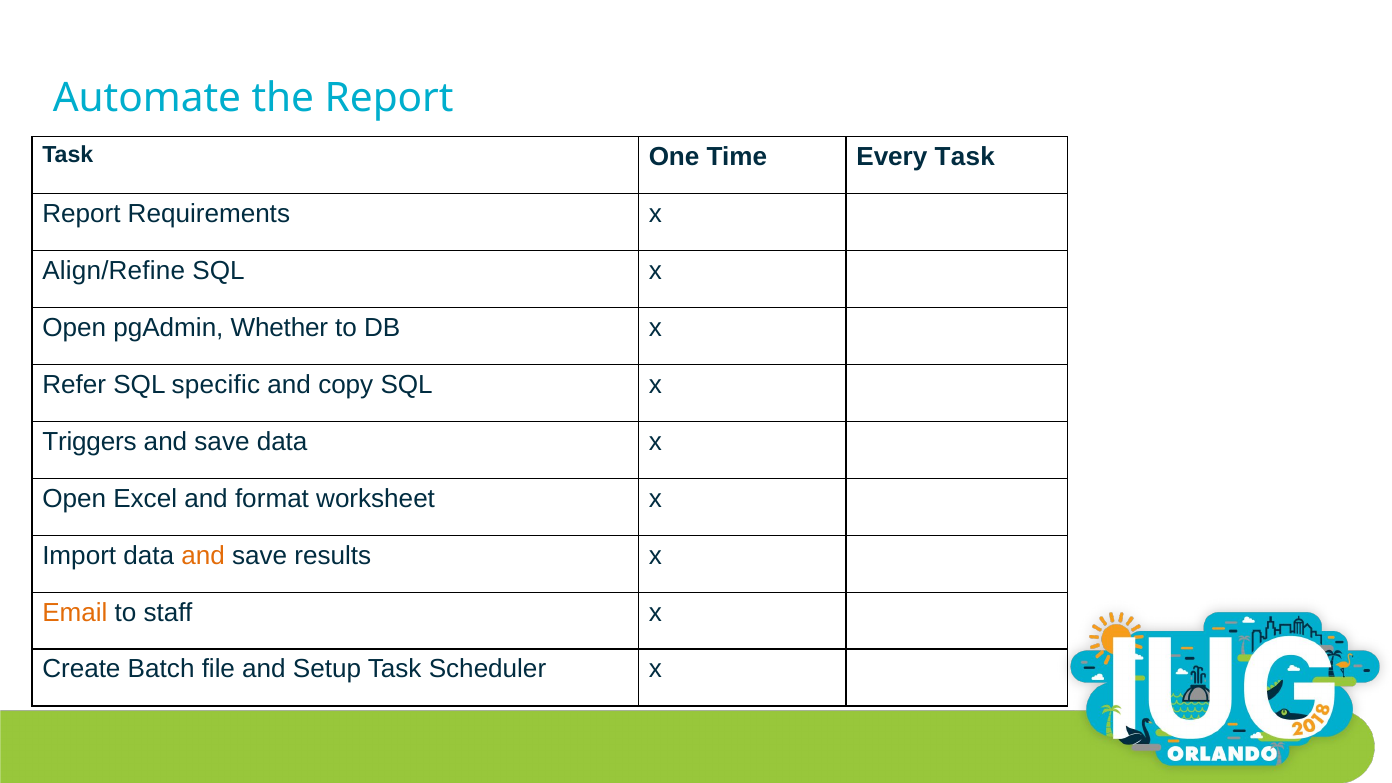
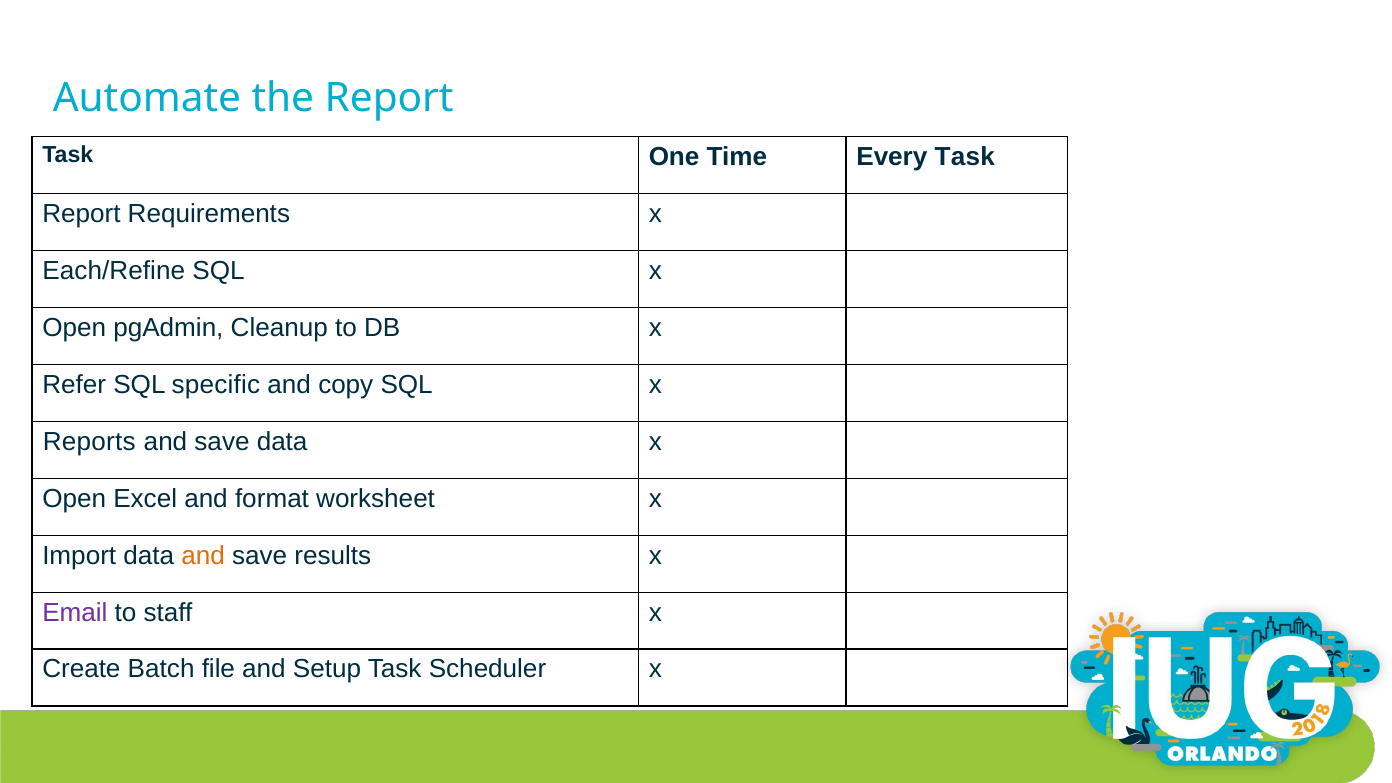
Align/Refine: Align/Refine -> Each/Refine (114, 271)
Whether: Whether -> Cleanup (279, 328)
Triggers: Triggers -> Reports (89, 442)
Email colour: orange -> purple (75, 612)
